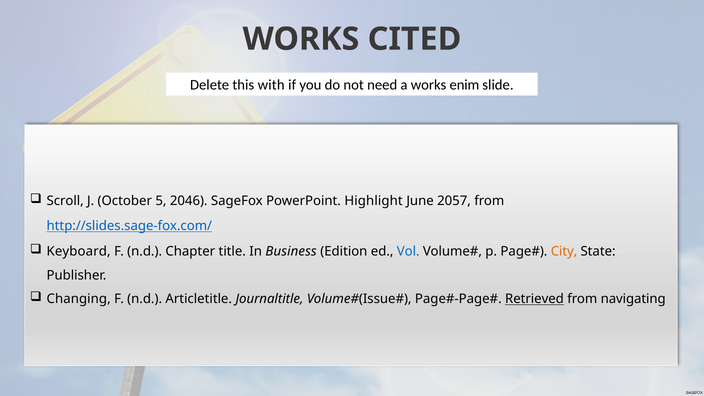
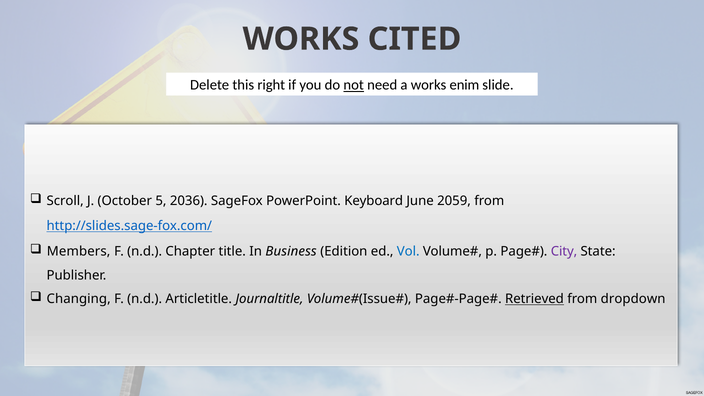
with: with -> right (271, 85)
not underline: none -> present (354, 85)
2046: 2046 -> 2036 (189, 201)
Highlight: Highlight -> Keyboard (374, 201)
2057: 2057 -> 2059 (454, 201)
Keyboard: Keyboard -> Members (79, 252)
City colour: orange -> purple (564, 252)
navigating: navigating -> dropdown (633, 299)
